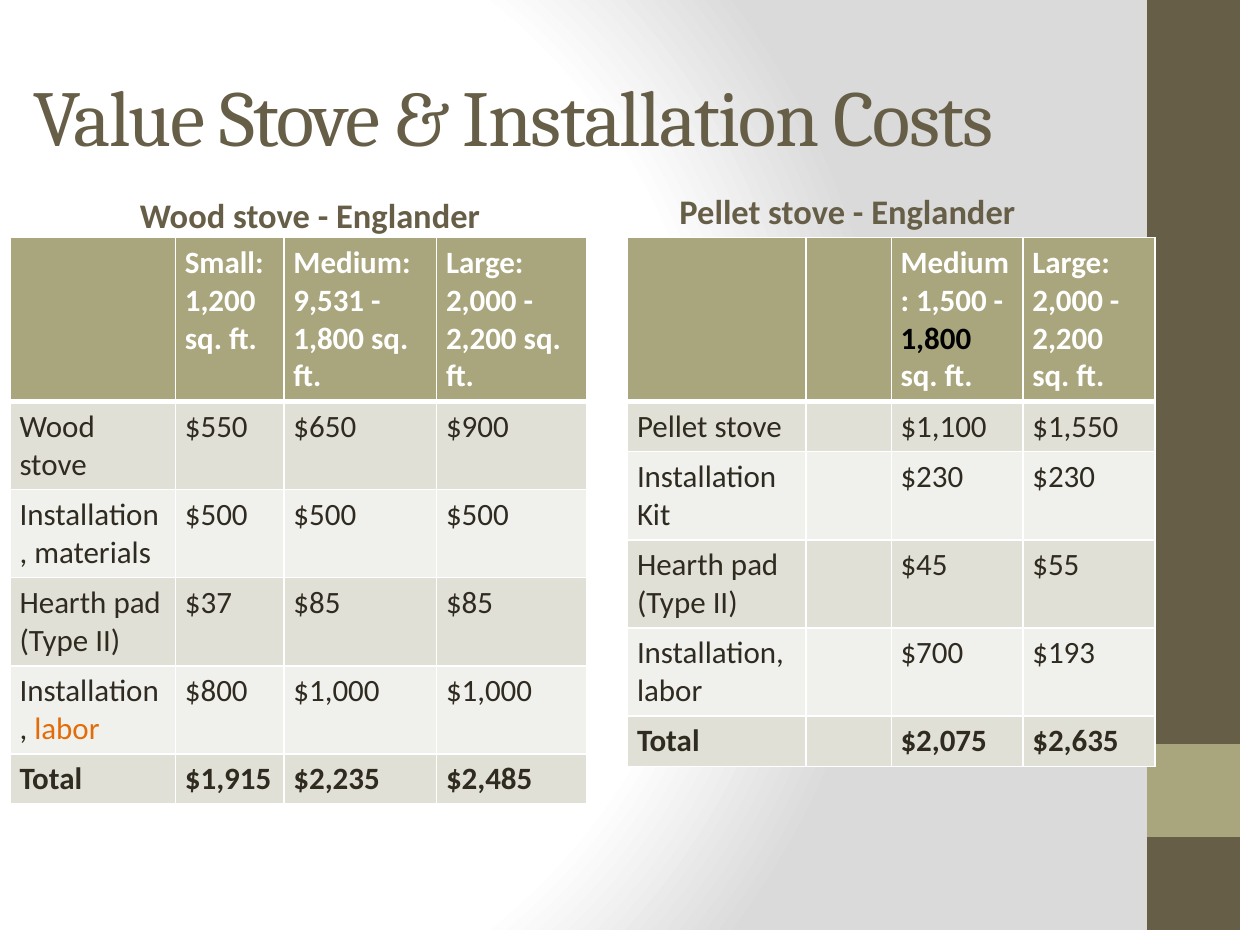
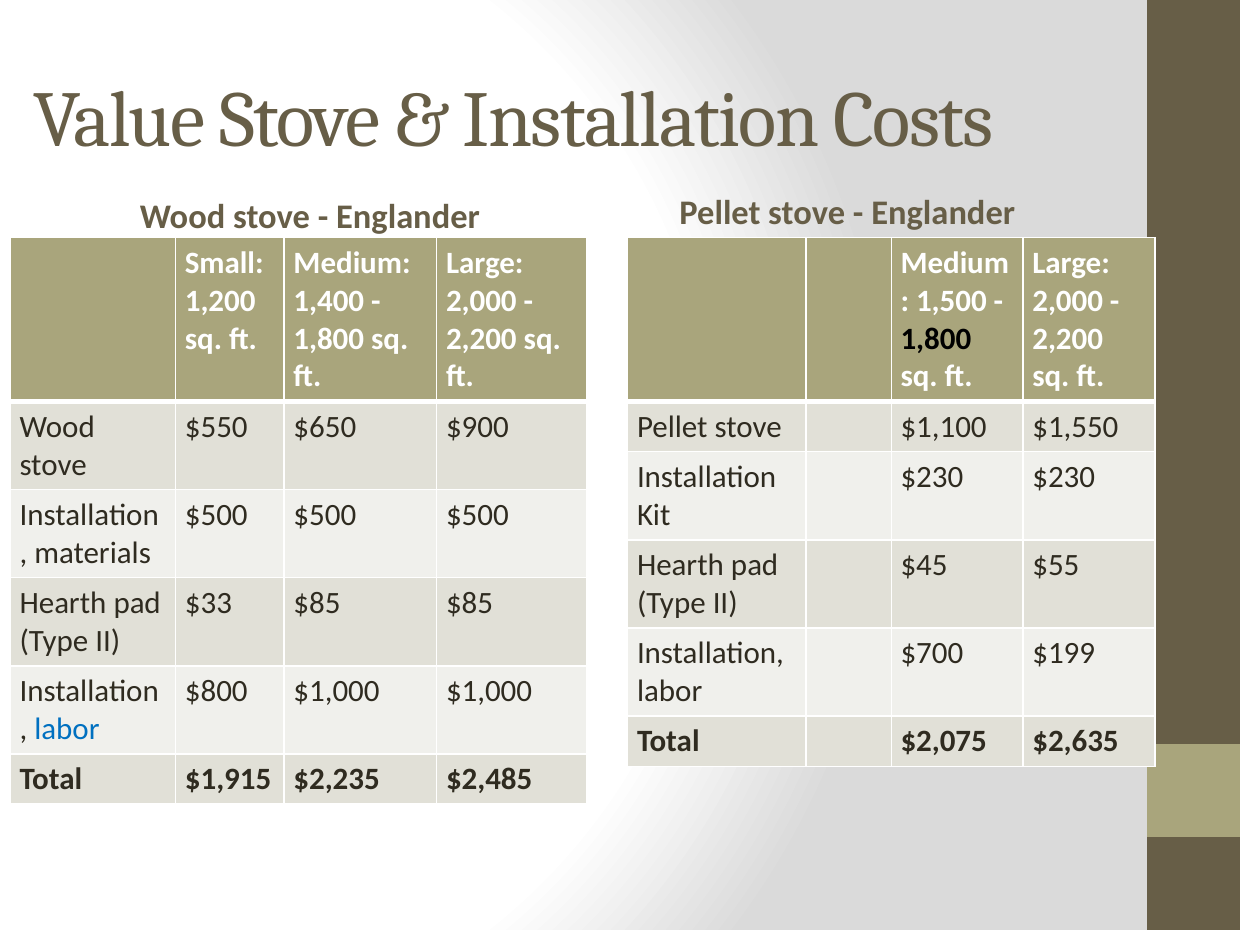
9,531: 9,531 -> 1,400 (329, 301)
$37: $37 -> $33 (208, 603)
$193: $193 -> $199 (1064, 653)
labor colour: orange -> blue (67, 729)
